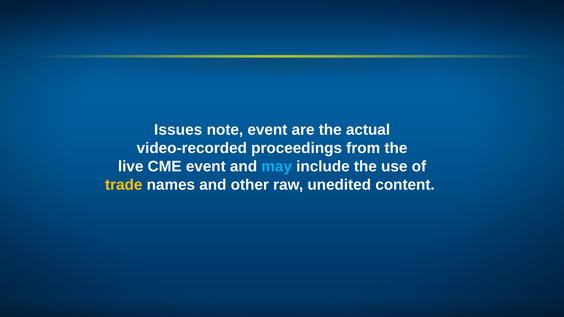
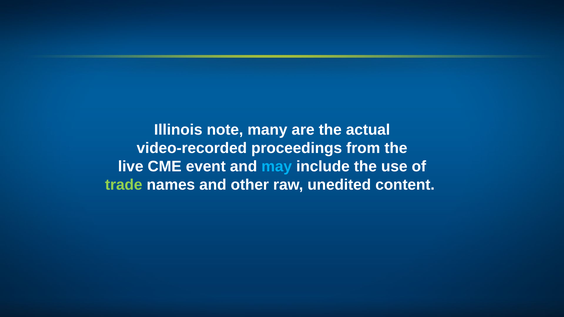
Issues: Issues -> Illinois (178, 130)
note event: event -> many (267, 130)
trade colour: yellow -> light green (124, 185)
